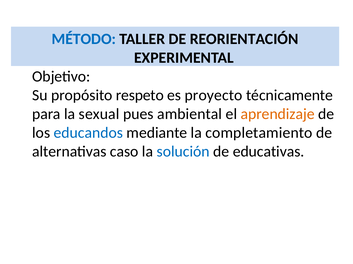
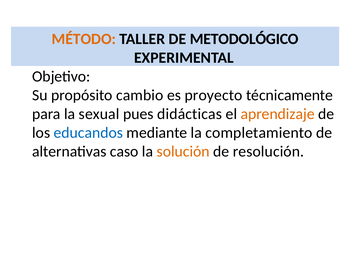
MÉTODO colour: blue -> orange (84, 39)
REORIENTACIÓN: REORIENTACIÓN -> METODOLÓGICO (244, 39)
respeto: respeto -> cambio (140, 95)
ambiental: ambiental -> didácticas (190, 114)
solución colour: blue -> orange (183, 152)
educativas: educativas -> resolución (268, 152)
